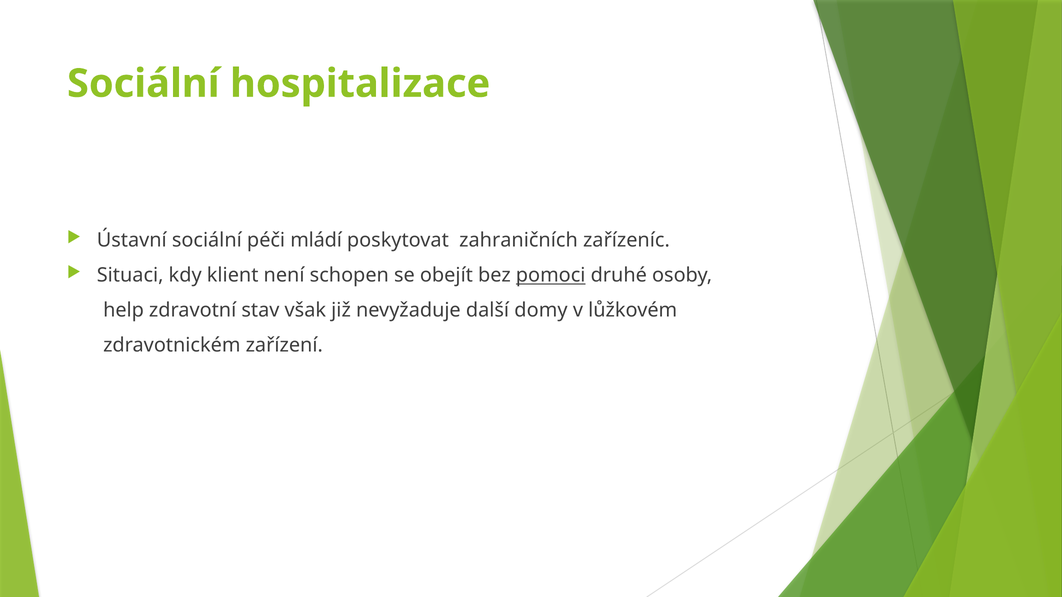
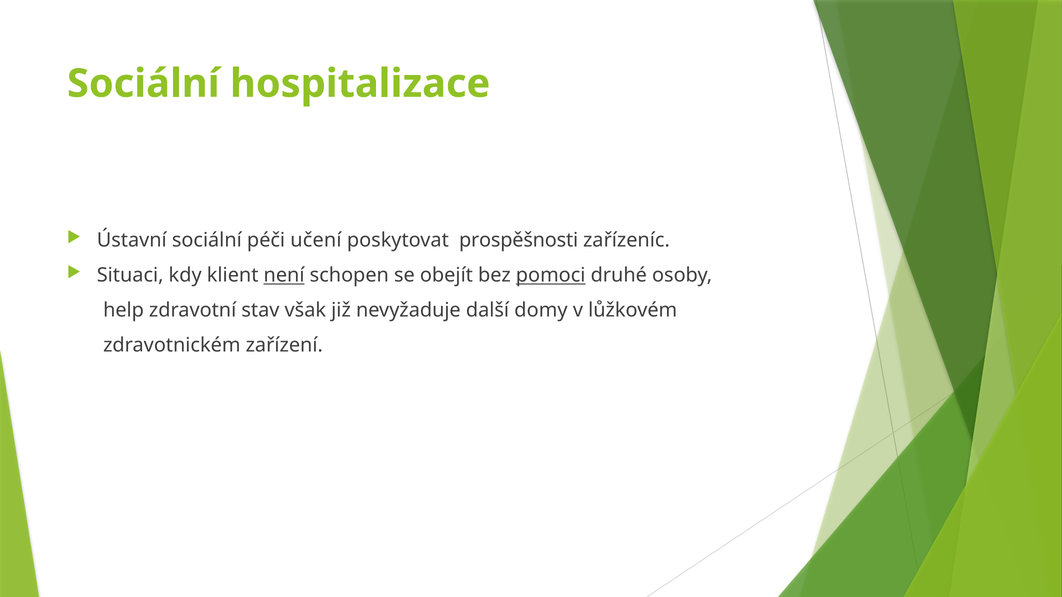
mládí: mládí -> učení (316, 240)
zahraničních: zahraničních -> prospěšnosti (519, 240)
není underline: none -> present (284, 275)
